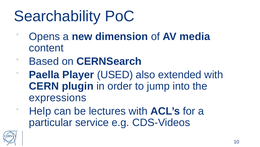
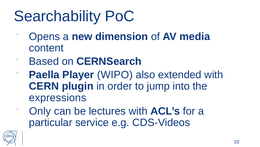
USED: USED -> WIPO (115, 74)
Help: Help -> Only (40, 111)
